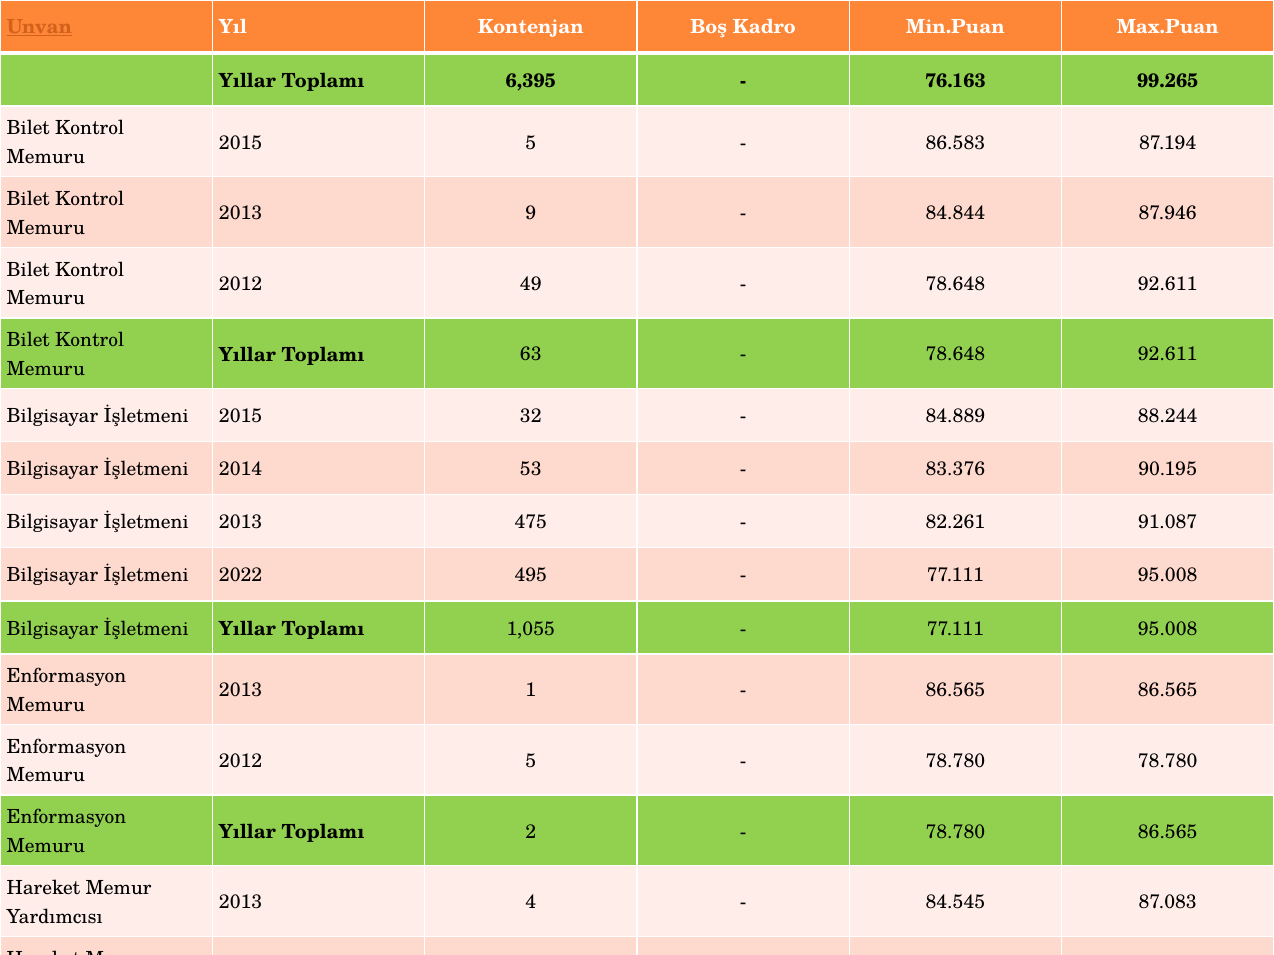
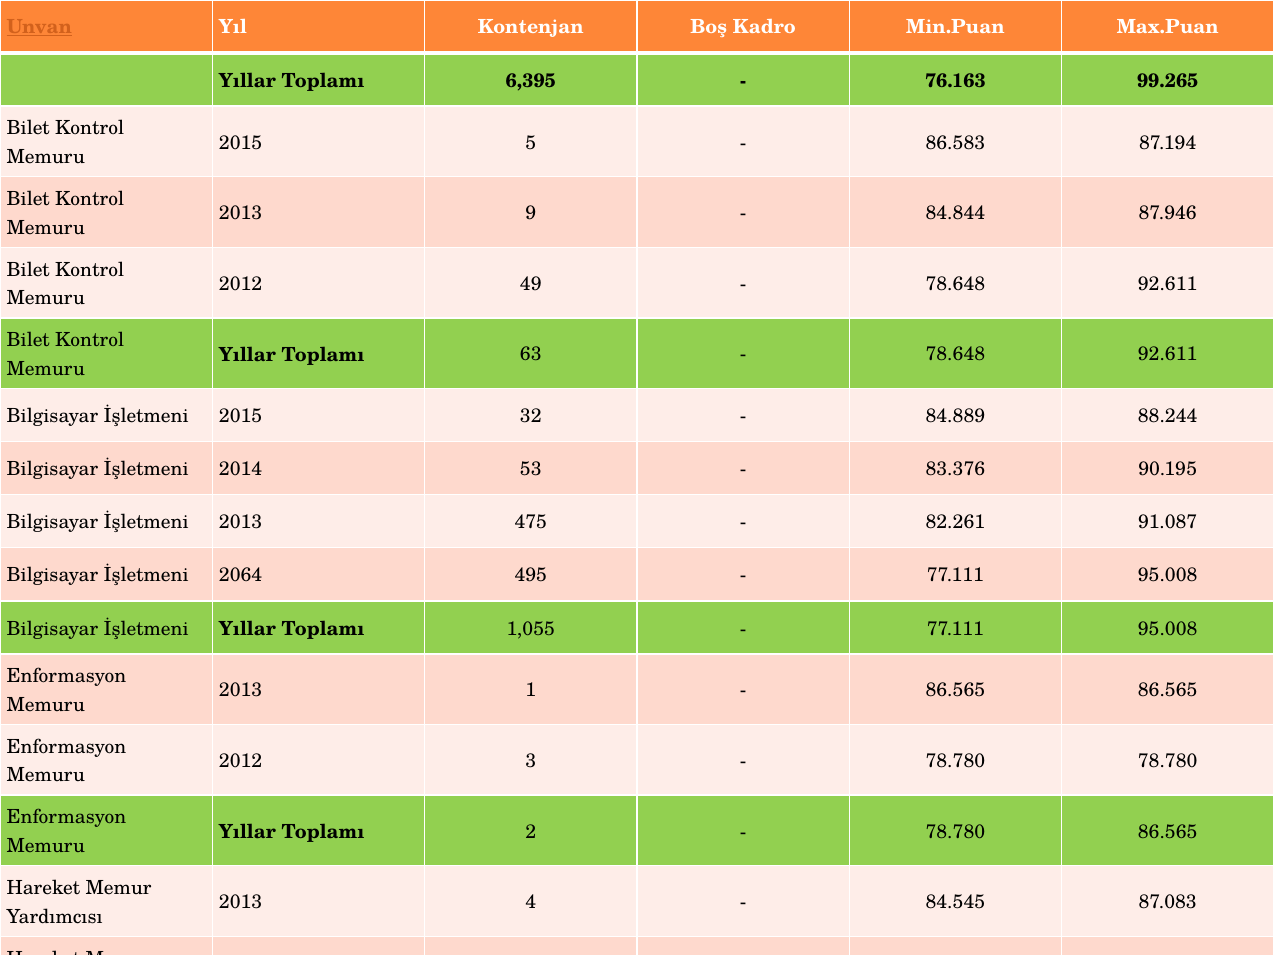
2022: 2022 -> 2064 (241, 576)
2012 5: 5 -> 3 (531, 761)
